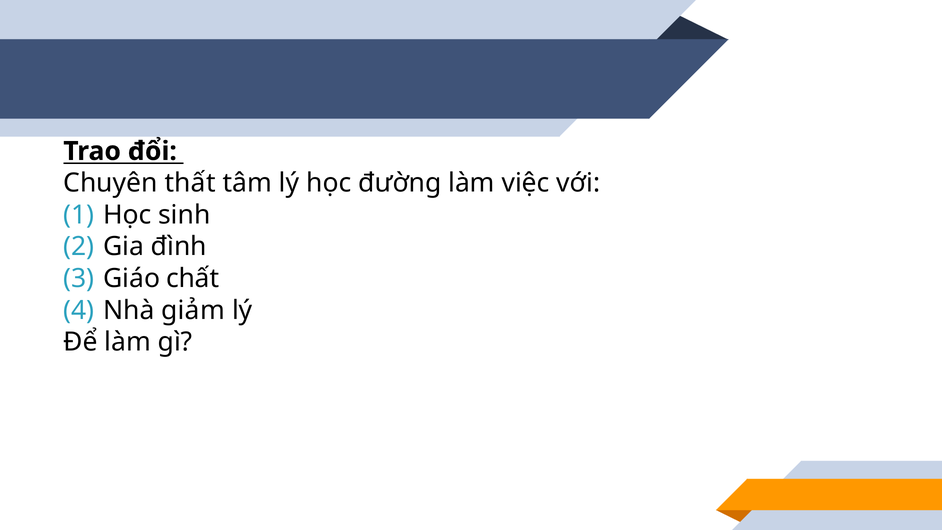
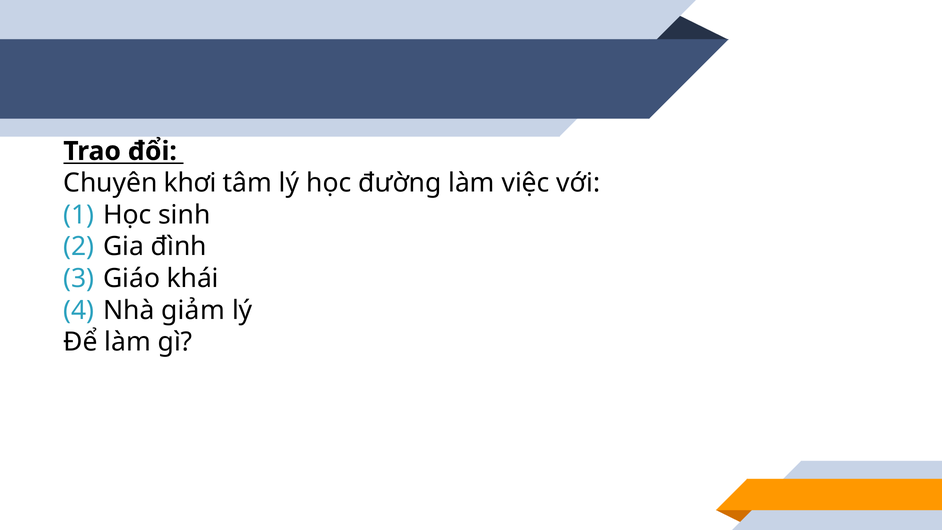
thất: thất -> khơi (190, 183)
chất: chất -> khái (193, 278)
